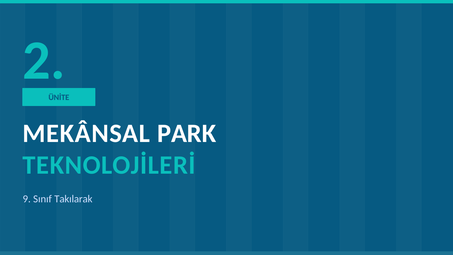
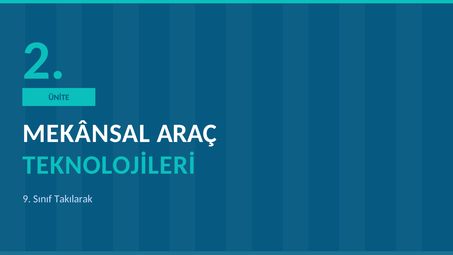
PARK: PARK -> ARAÇ (187, 133)
